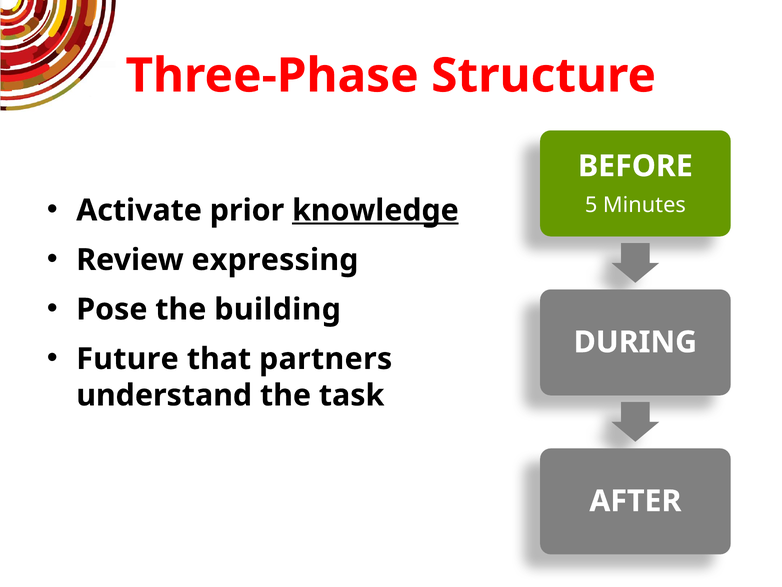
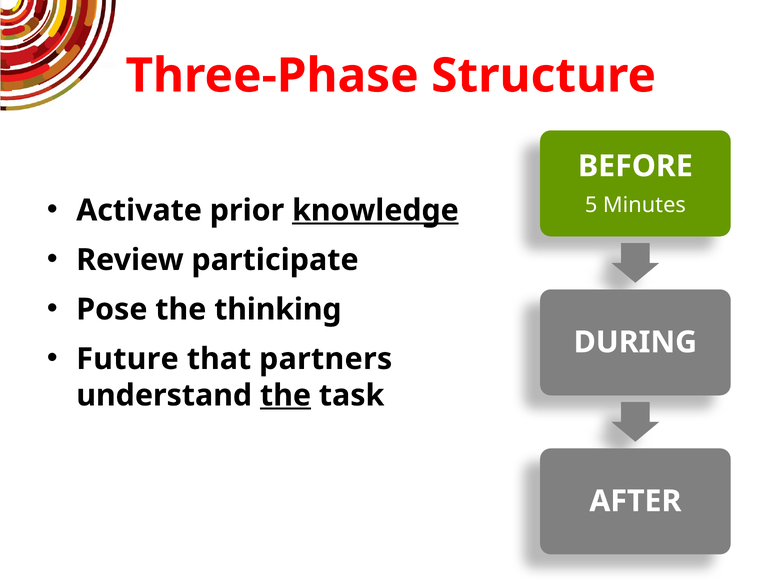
expressing: expressing -> participate (275, 260)
building: building -> thinking (278, 309)
the underline: none -> present (286, 395)
